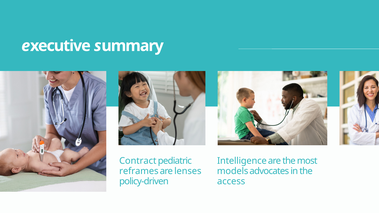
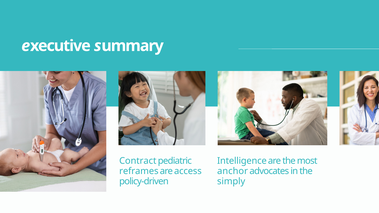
lenses: lenses -> access (188, 171)
models: models -> anchor (233, 171)
access: access -> simply (231, 182)
